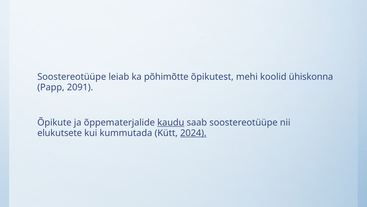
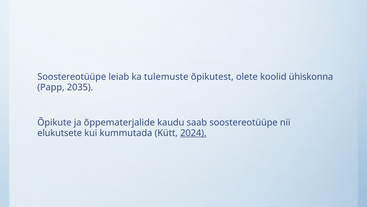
põhimõtte: põhimõtte -> tulemuste (166, 77)
mehi: mehi -> olete (247, 77)
2091: 2091 -> 2035 (80, 87)
kaudu underline: present -> none (171, 122)
